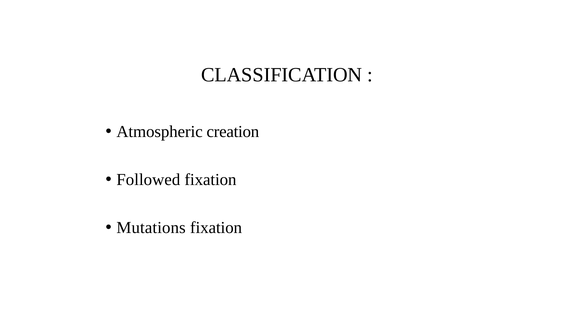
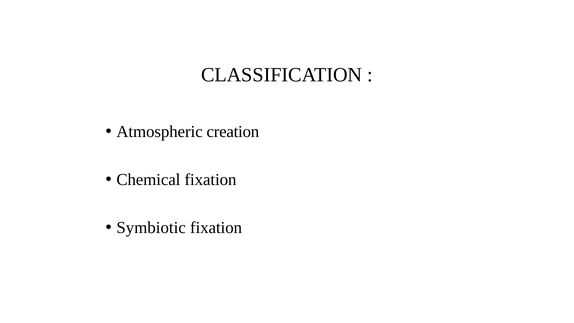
Followed: Followed -> Chemical (148, 180)
Mutations: Mutations -> Symbiotic (151, 228)
